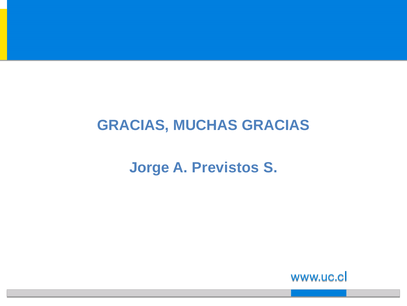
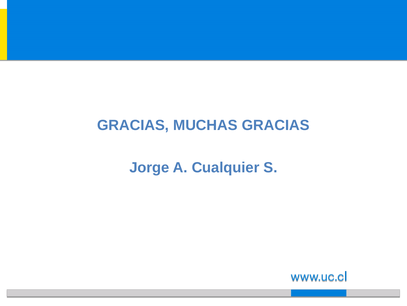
Previstos: Previstos -> Cualquier (226, 167)
